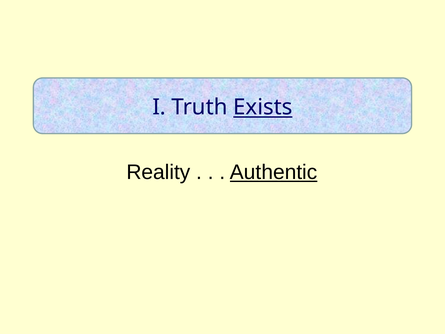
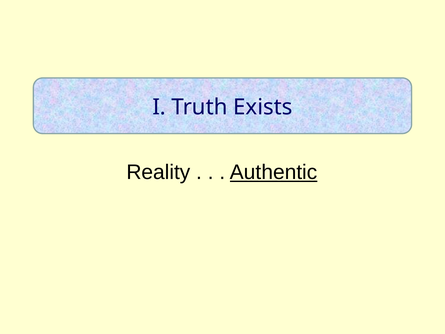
Exists underline: present -> none (263, 107)
